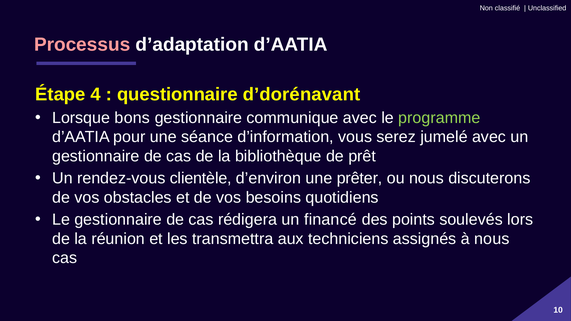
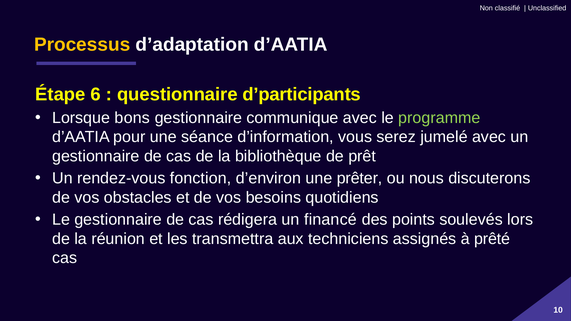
Processus colour: pink -> yellow (82, 45)
4: 4 -> 6 (96, 94)
d’dorénavant: d’dorénavant -> d’participants (302, 94)
clientèle: clientèle -> fonction (201, 178)
à nous: nous -> prêté (492, 239)
